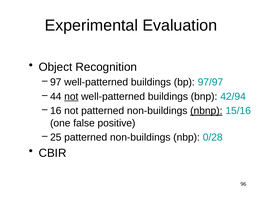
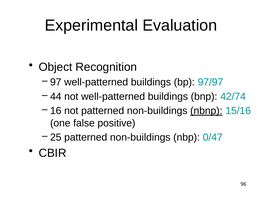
not underline: present -> none (71, 96)
42/94: 42/94 -> 42/74 (233, 96)
0/28: 0/28 -> 0/47 (213, 137)
